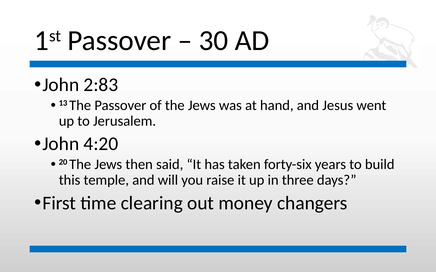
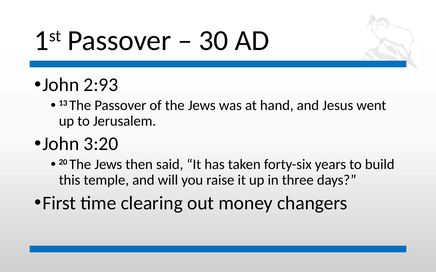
2:83: 2:83 -> 2:93 (101, 85)
4:20: 4:20 -> 3:20 (101, 144)
